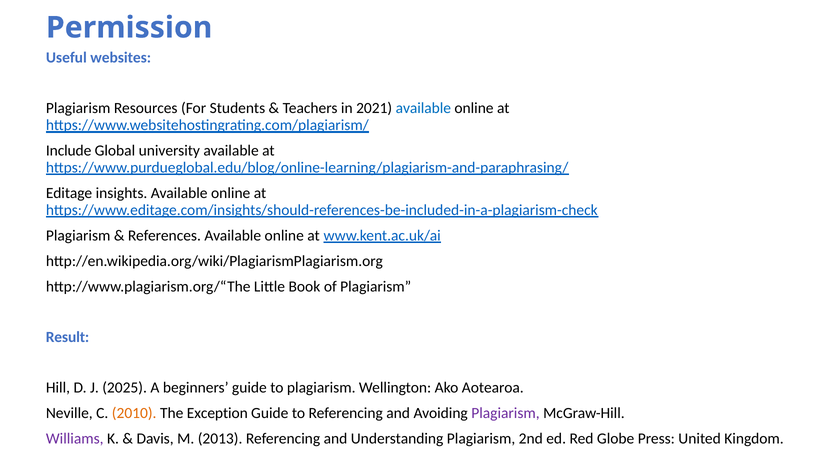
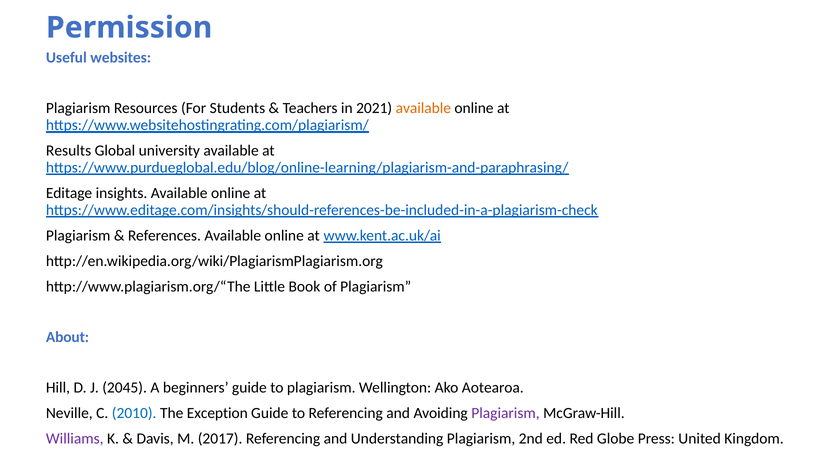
available colour: blue -> orange (423, 108)
Include: Include -> Results (69, 151)
Result: Result -> About (68, 337)
2025: 2025 -> 2045 (125, 388)
2010 colour: orange -> blue (134, 413)
2013: 2013 -> 2017 (220, 438)
